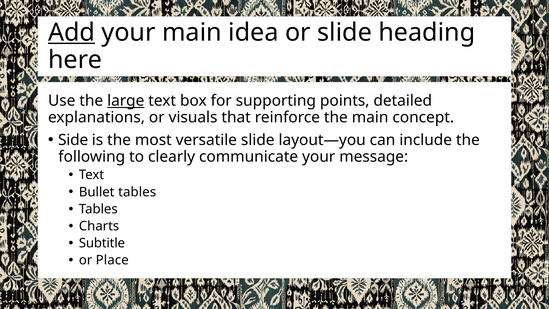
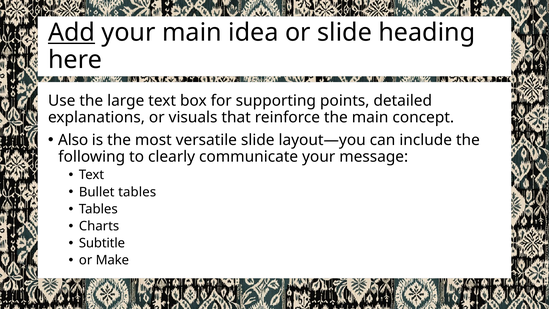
large underline: present -> none (126, 101)
Side: Side -> Also (73, 140)
Place: Place -> Make (112, 260)
